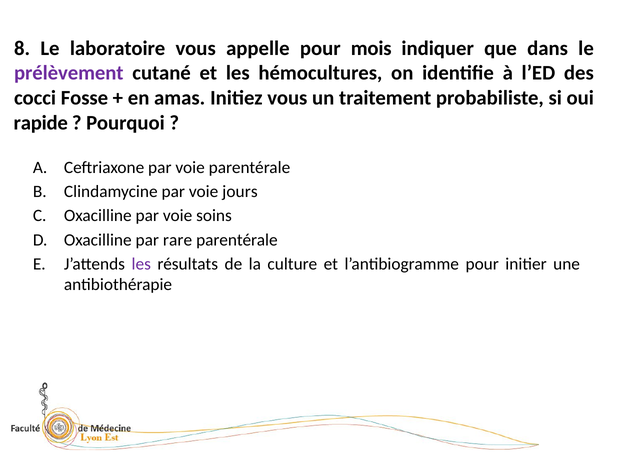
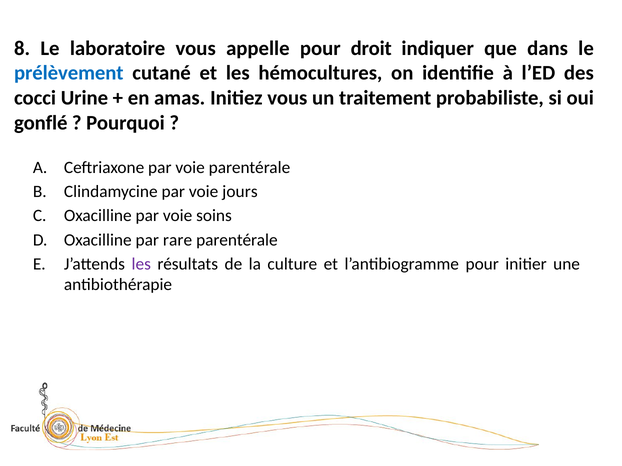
mois: mois -> droit (371, 48)
prélèvement colour: purple -> blue (69, 73)
Fosse: Fosse -> Urine (84, 98)
rapide: rapide -> gonflé (41, 123)
